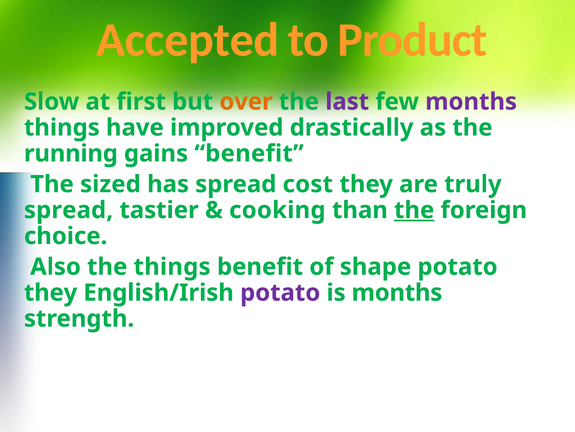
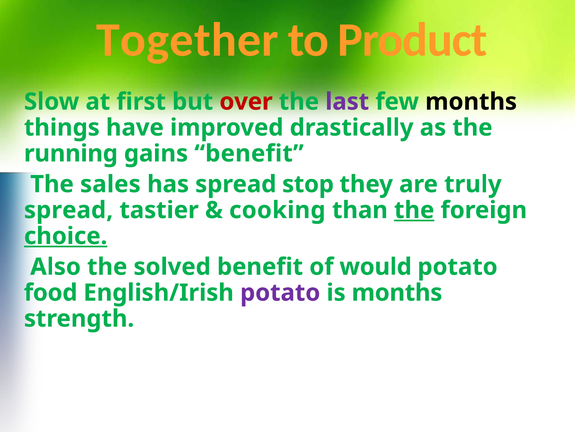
Accepted: Accepted -> Together (187, 40)
over colour: orange -> red (246, 102)
months colour: purple -> black (471, 102)
sized: sized -> sales (110, 184)
cost: cost -> stop (308, 184)
choice underline: none -> present (66, 236)
the things: things -> solved (172, 266)
shape: shape -> would (376, 266)
they: they -> food (51, 292)
